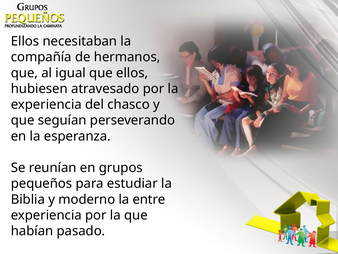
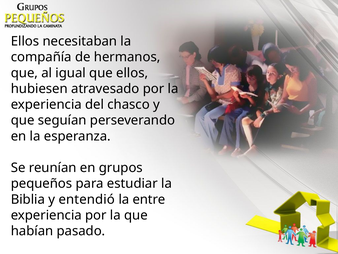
moderno: moderno -> entendió (87, 199)
